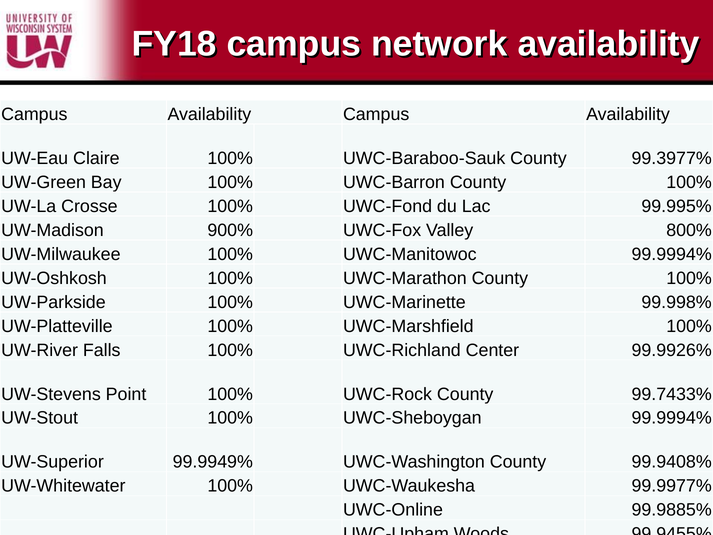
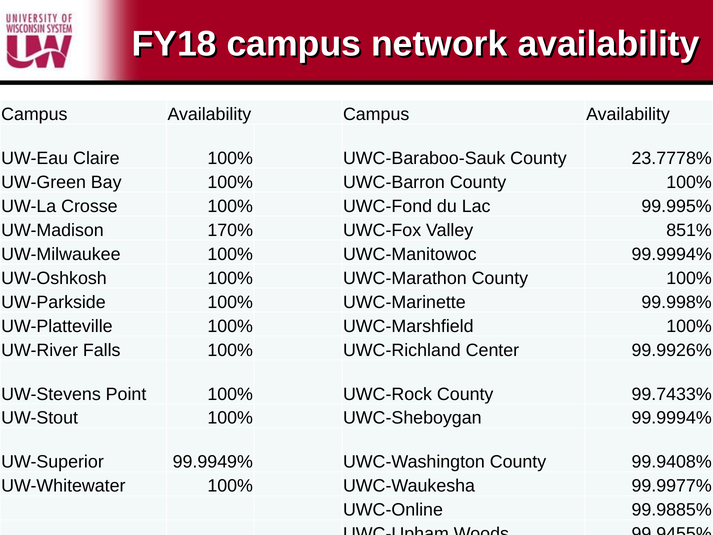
99.3977%: 99.3977% -> 23.7778% (672, 158)
900%: 900% -> 170% (230, 230)
800%: 800% -> 851% (689, 230)
